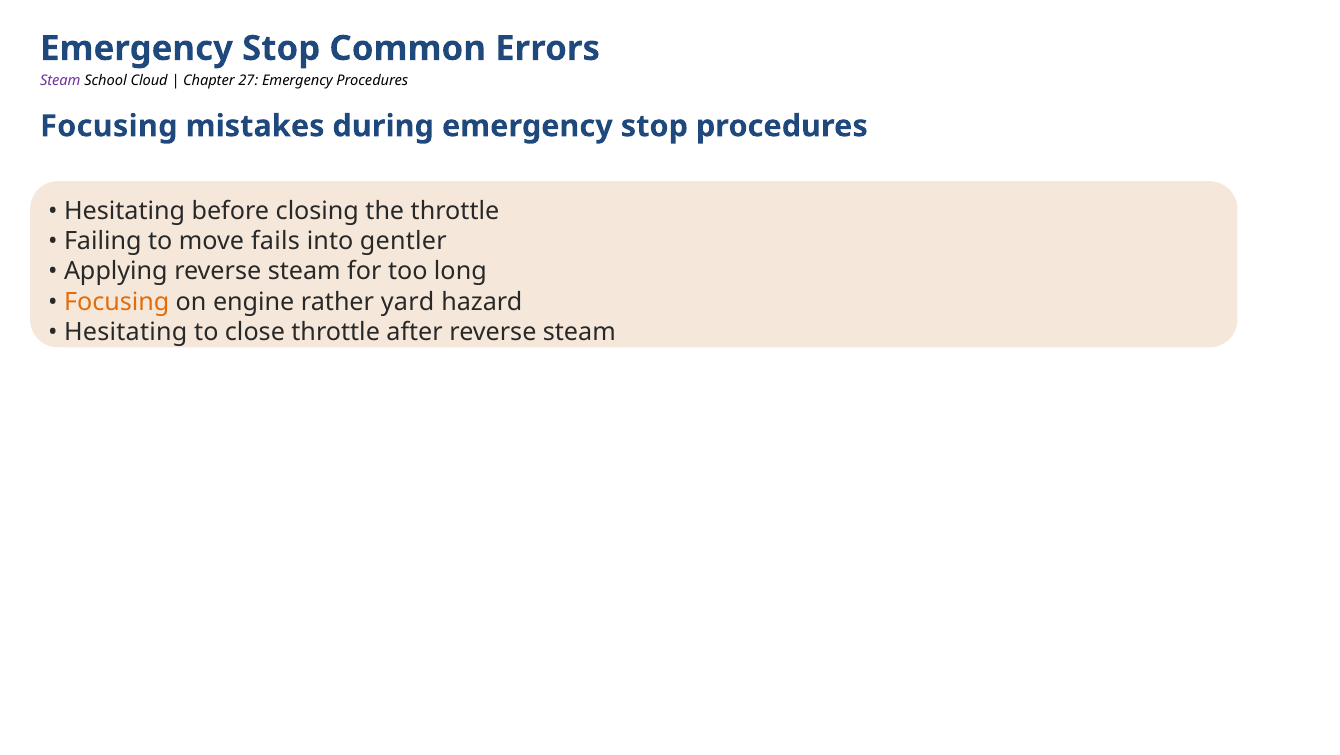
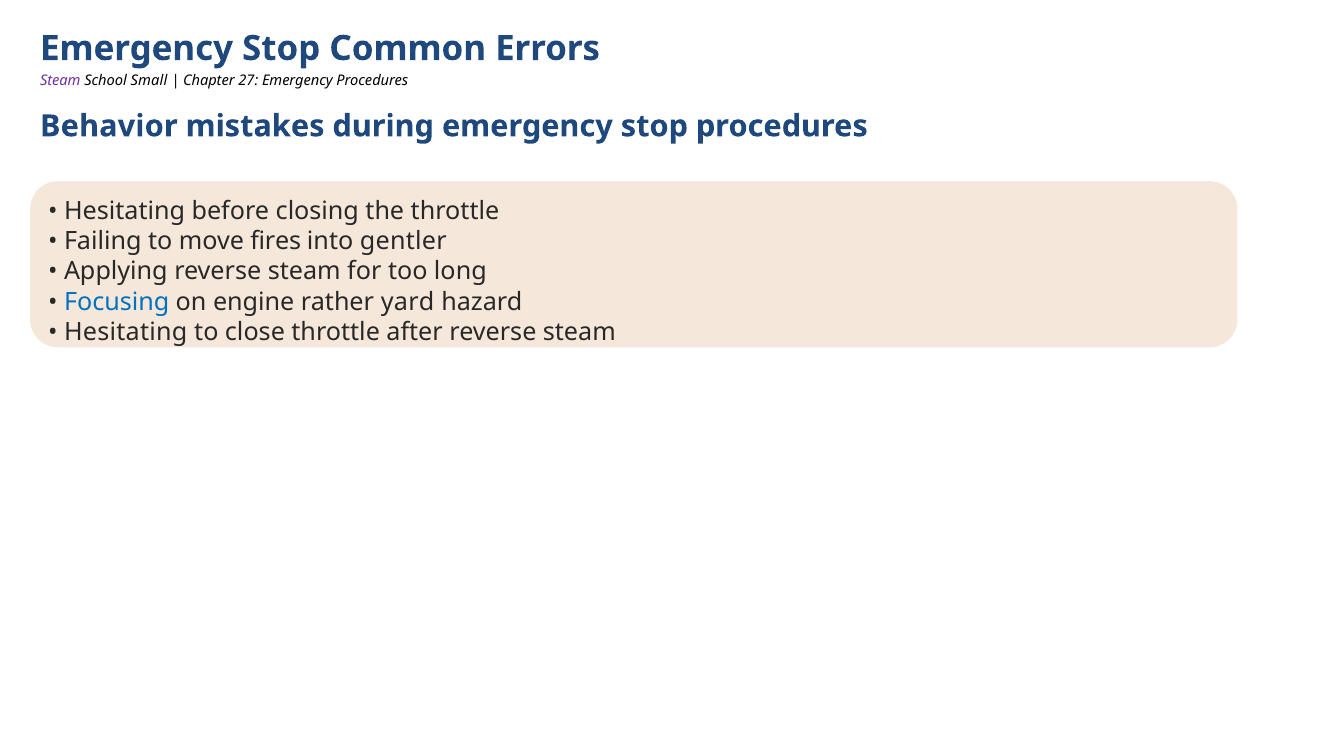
Cloud: Cloud -> Small (149, 80)
Focusing: Focusing -> Behavior (109, 126)
fails: fails -> fires (276, 241)
Focusing colour: orange -> blue (117, 302)
